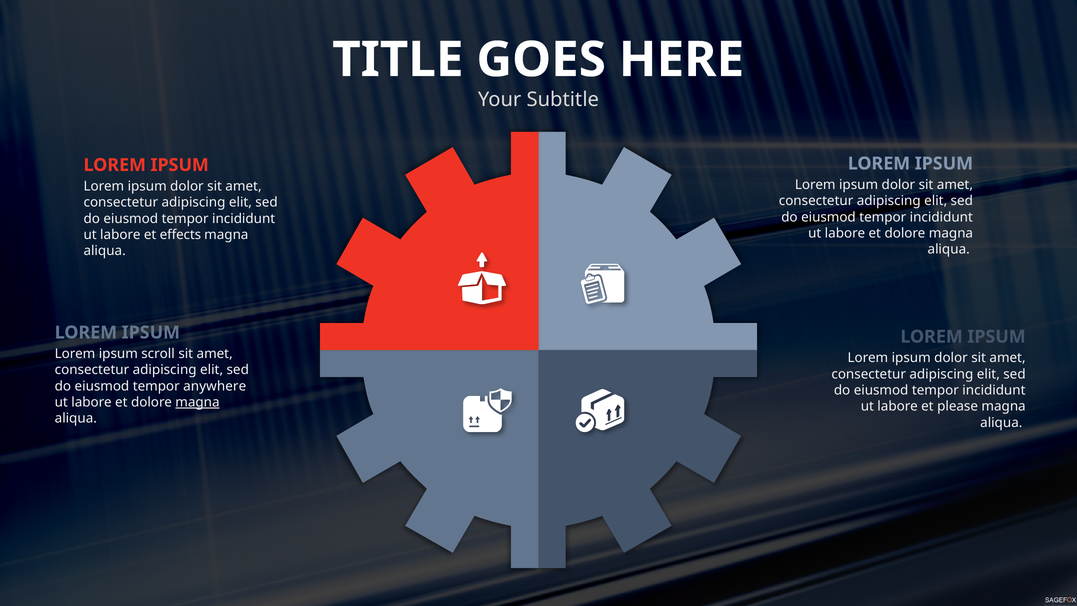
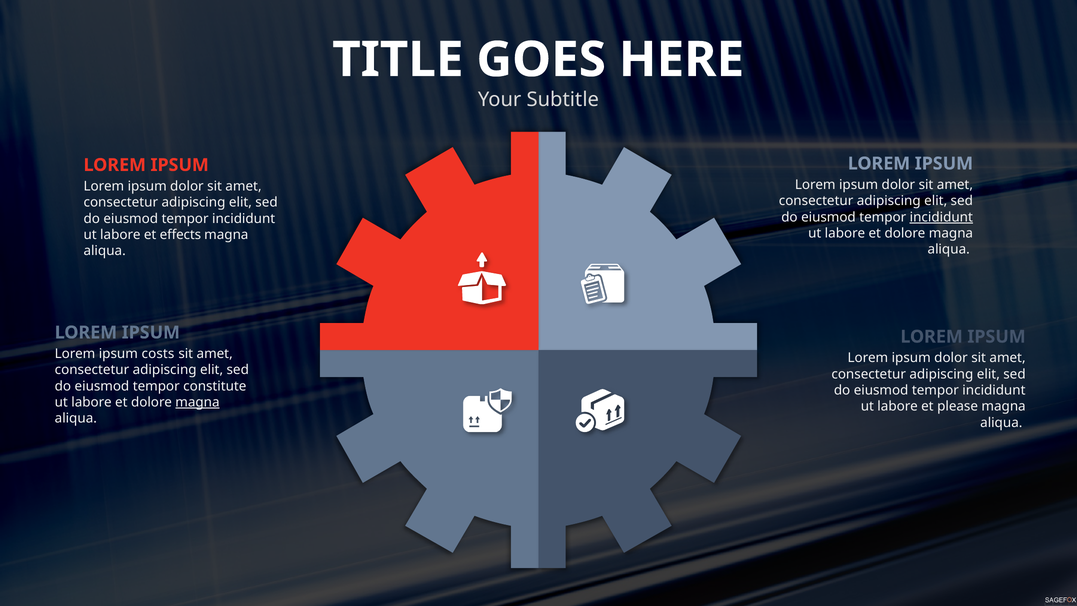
incididunt underline: none -> present (941, 217)
scroll: scroll -> costs (158, 354)
anywhere: anywhere -> constitute (215, 386)
